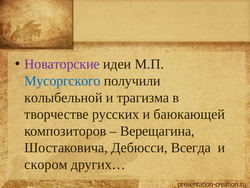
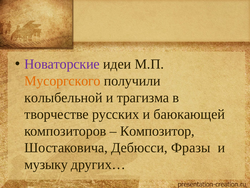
Мусоргского colour: blue -> orange (62, 81)
Верещагина: Верещагина -> Композитор (157, 131)
Всегда: Всегда -> Фразы (191, 147)
скором: скором -> музыку (46, 164)
